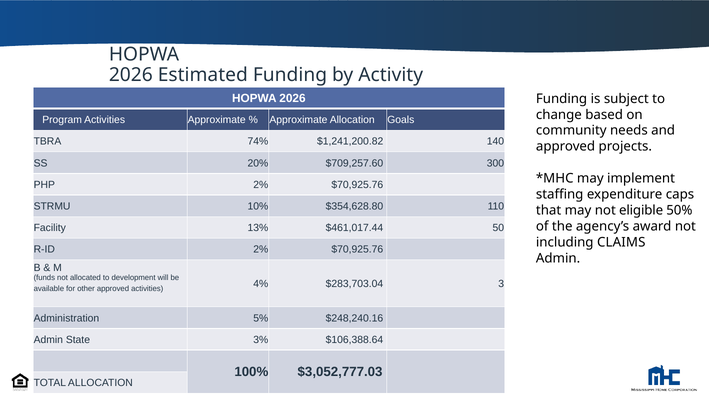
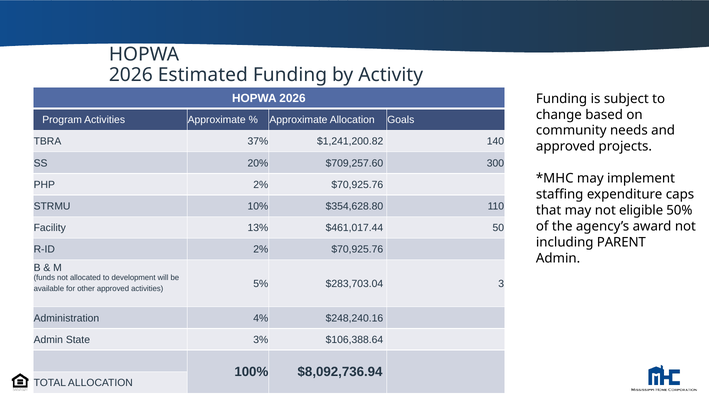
74%: 74% -> 37% (258, 141)
CLAIMS: CLAIMS -> PARENT (621, 242)
4%: 4% -> 5% (261, 284)
5%: 5% -> 4% (261, 318)
$3,052,777.03: $3,052,777.03 -> $8,092,736.94 (340, 372)
